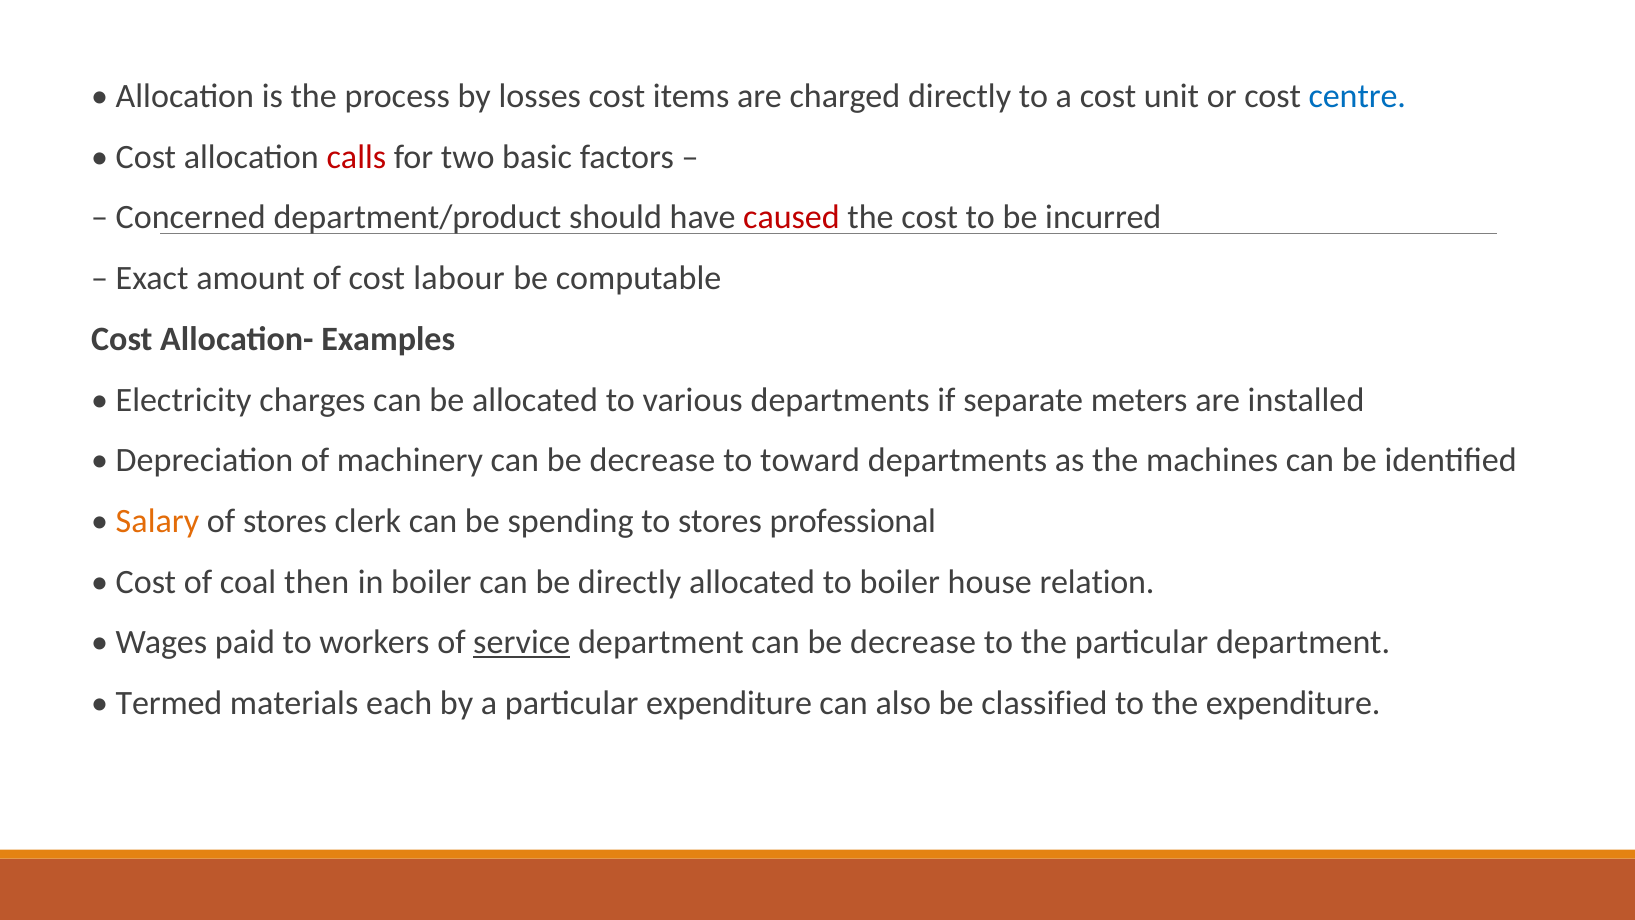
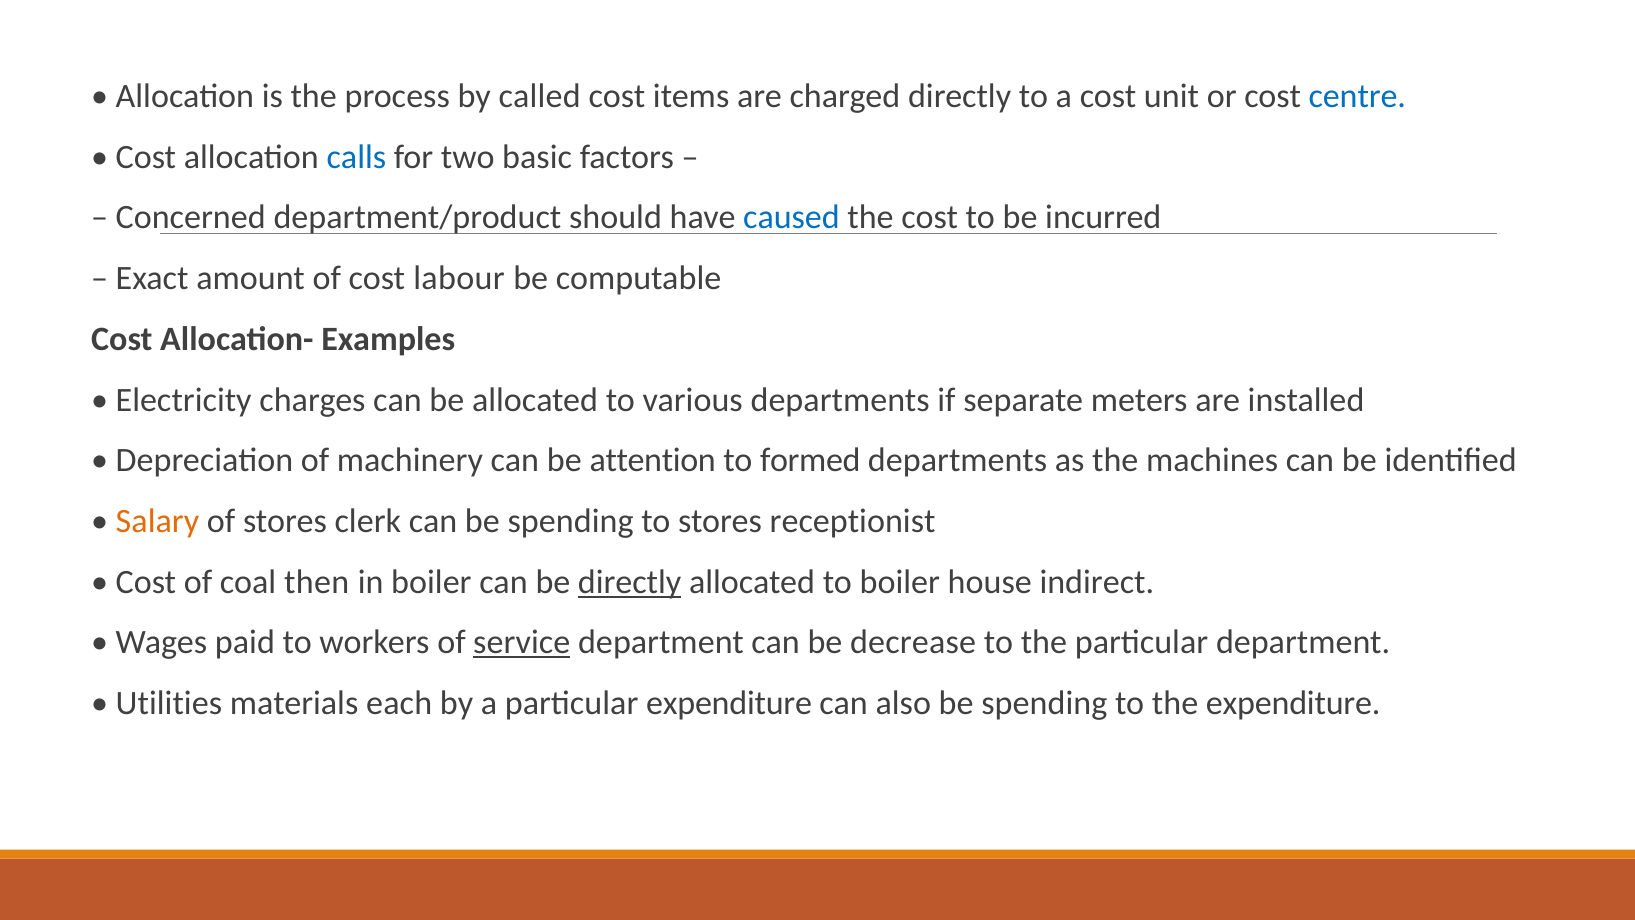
losses: losses -> called (540, 96)
calls colour: red -> blue (356, 157)
caused colour: red -> blue (791, 218)
machinery can be decrease: decrease -> attention (653, 460)
toward: toward -> formed (810, 460)
professional: professional -> receptionist (853, 521)
directly underline: none -> present (630, 582)
relation: relation -> indirect (1097, 582)
Termed: Termed -> Utilities (169, 703)
also be classified: classified -> spending (1044, 703)
